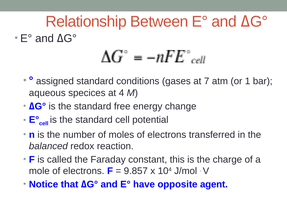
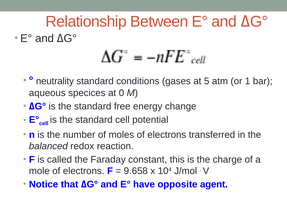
assigned: assigned -> neutrality (55, 81)
7: 7 -> 5 (207, 81)
4: 4 -> 0 (121, 93)
9.857: 9.857 -> 9.658 (136, 171)
